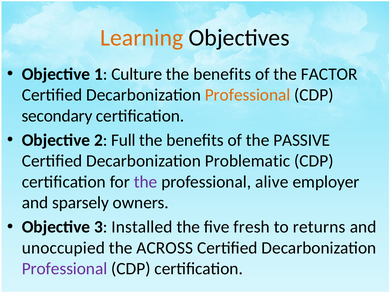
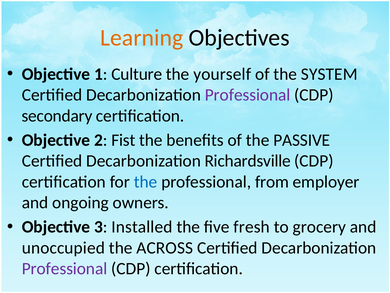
benefits: benefits -> yourself (222, 74)
FACTOR: FACTOR -> SYSTEM (329, 74)
Professional colour: orange -> purple (248, 95)
Full: Full -> Fist (123, 140)
Problematic: Problematic -> Richardsville (248, 161)
the colour: purple -> blue (146, 182)
alive: alive -> from (272, 182)
sparsely: sparsely -> ongoing (80, 202)
returns: returns -> grocery (319, 227)
